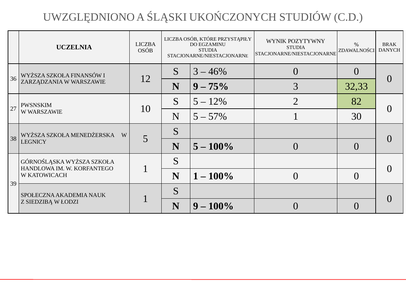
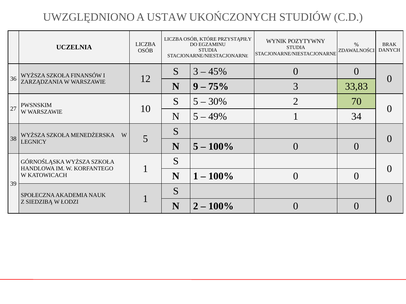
ŚLĄSKI: ŚLĄSKI -> USTAW (167, 17)
46%: 46% -> 45% (218, 72)
32,33: 32,33 -> 33,83 (356, 87)
12%: 12% -> 30% (218, 102)
82: 82 -> 70 (356, 102)
57%: 57% -> 49% (218, 117)
30: 30 -> 34 (356, 117)
9: 9 -> 2 (196, 207)
